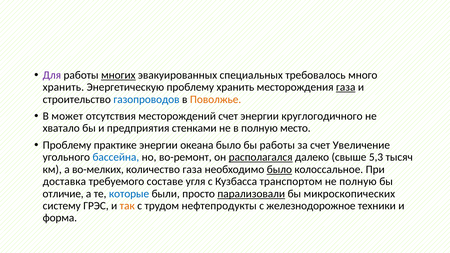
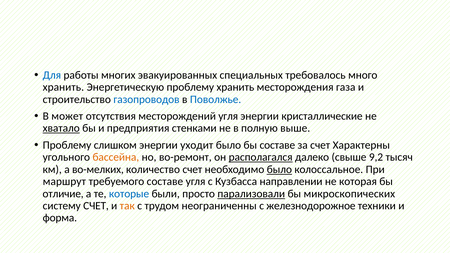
Для colour: purple -> blue (52, 75)
многих underline: present -> none (118, 75)
газа underline: present -> none (346, 87)
Поволжье colour: orange -> blue (216, 99)
месторождений счет: счет -> угля (228, 116)
круглогодичного: круглогодичного -> кристаллические (322, 116)
хватало underline: none -> present (61, 128)
место: место -> выше (295, 128)
практике: практике -> слишком (115, 145)
океана: океана -> уходит (197, 145)
бы работы: работы -> составе (277, 145)
Увеличение: Увеличение -> Характерны (361, 145)
бассейна colour: blue -> orange (116, 157)
5,3: 5,3 -> 9,2 (376, 157)
количество газа: газа -> счет (192, 169)
доставка: доставка -> маршрут (64, 182)
транспортом: транспортом -> направлении (291, 182)
не полную: полную -> которая (358, 182)
систему ГРЭС: ГРЭС -> СЧЕТ (96, 206)
нефтепродукты: нефтепродукты -> неограниченны (219, 206)
